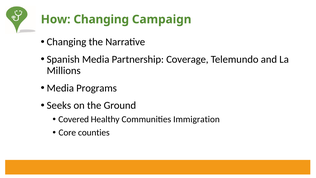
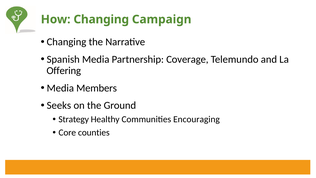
Millions: Millions -> Offering (64, 71)
Programs: Programs -> Members (97, 88)
Covered: Covered -> Strategy (74, 119)
Immigration: Immigration -> Encouraging (196, 119)
